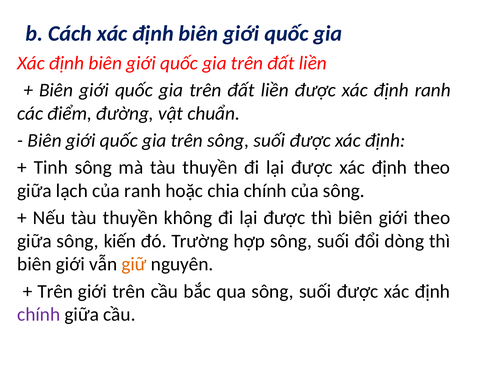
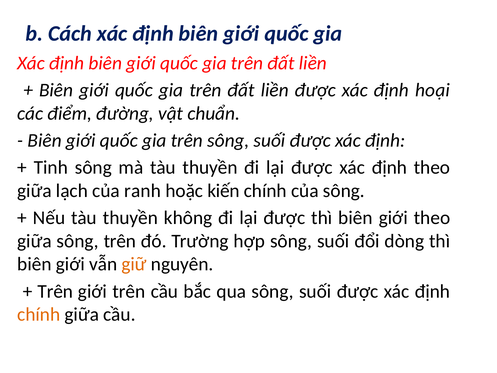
định ranh: ranh -> hoại (433, 90)
chia: chia -> kiến (224, 191)
sông kiến: kiến -> trên (120, 241)
chính colour: purple -> orange (39, 314)
